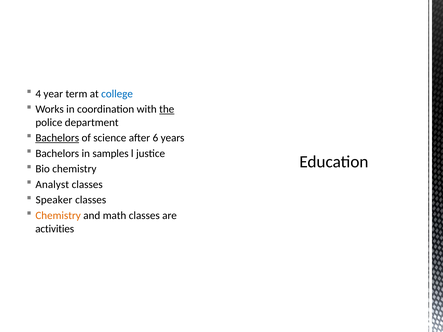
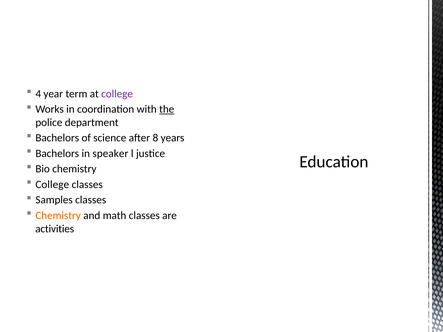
college colour: blue -> purple (117, 94)
Bachelors underline: present -> none (57, 138)
6: 6 -> 8 (155, 138)
samples: samples -> speaker (110, 154)
Analyst: Analyst -> College (52, 185)
Speaker: Speaker -> Samples (54, 200)
